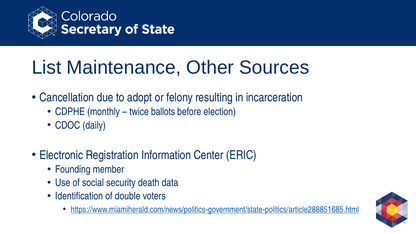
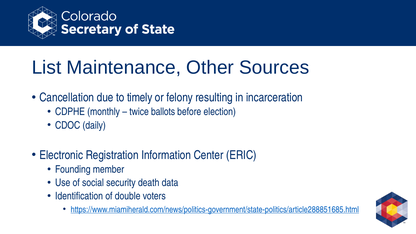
adopt: adopt -> timely (140, 98)
